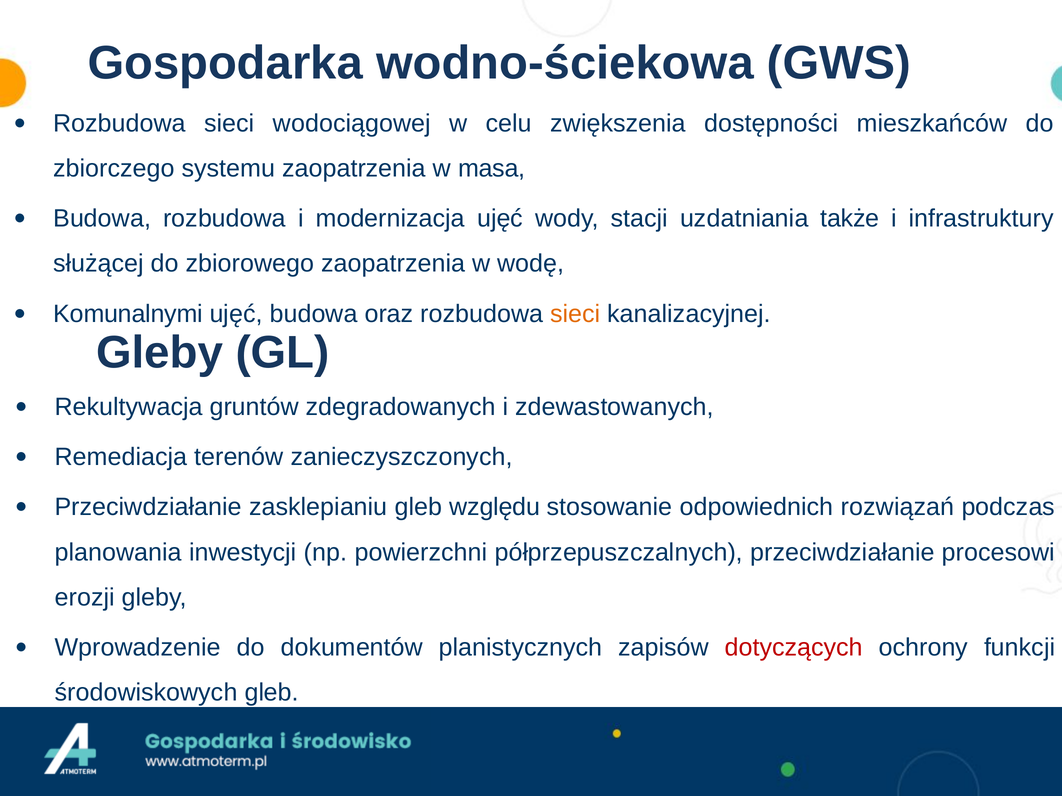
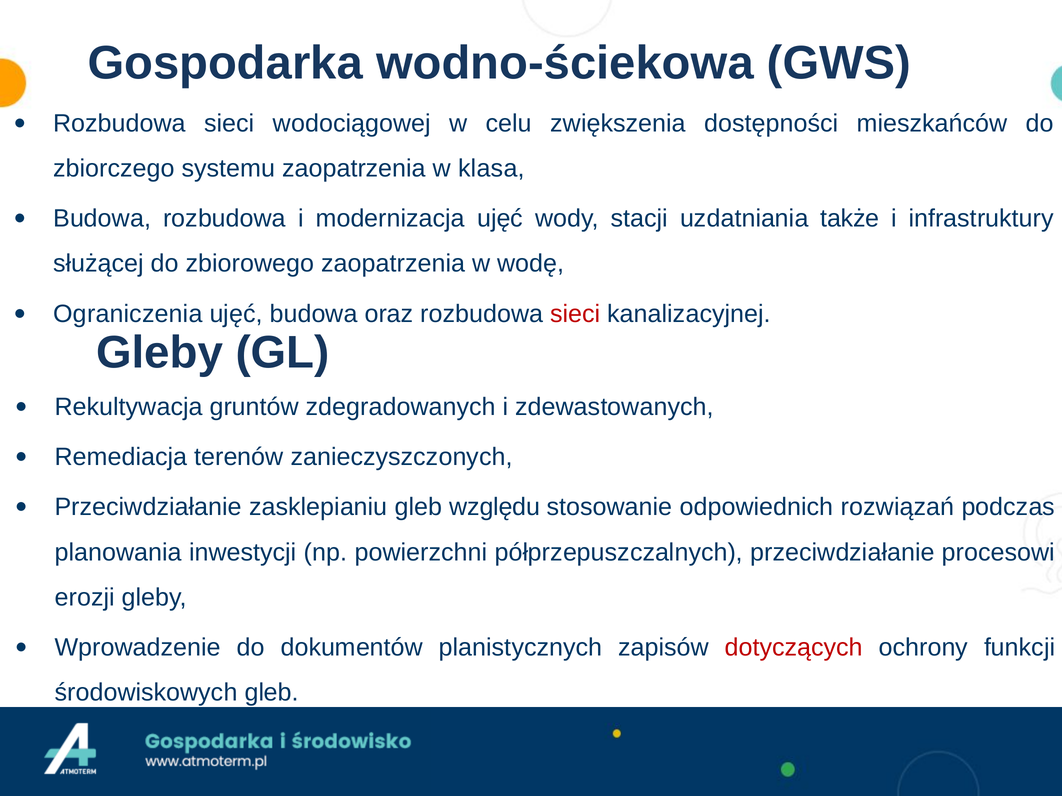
masa: masa -> klasa (491, 168)
Komunalnymi: Komunalnymi -> Ograniczenia (128, 314)
sieci colour: orange -> red (575, 314)
